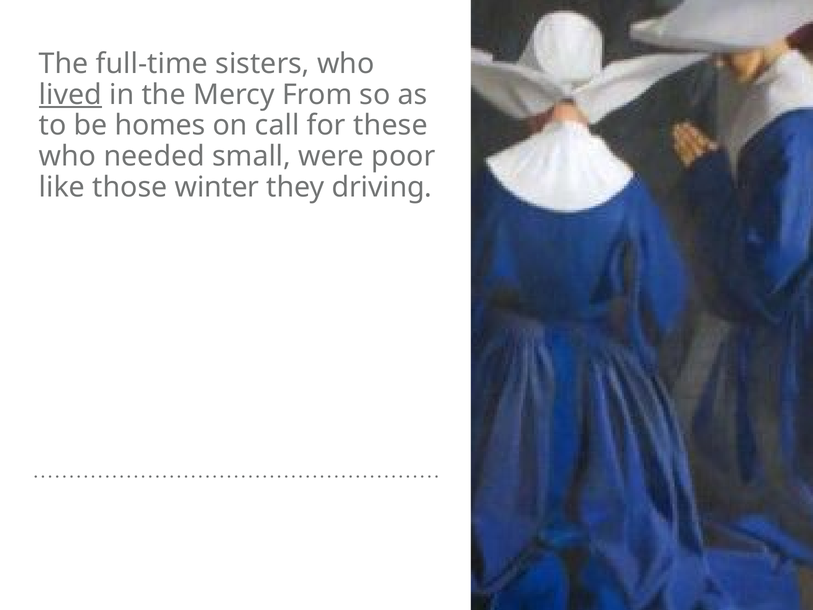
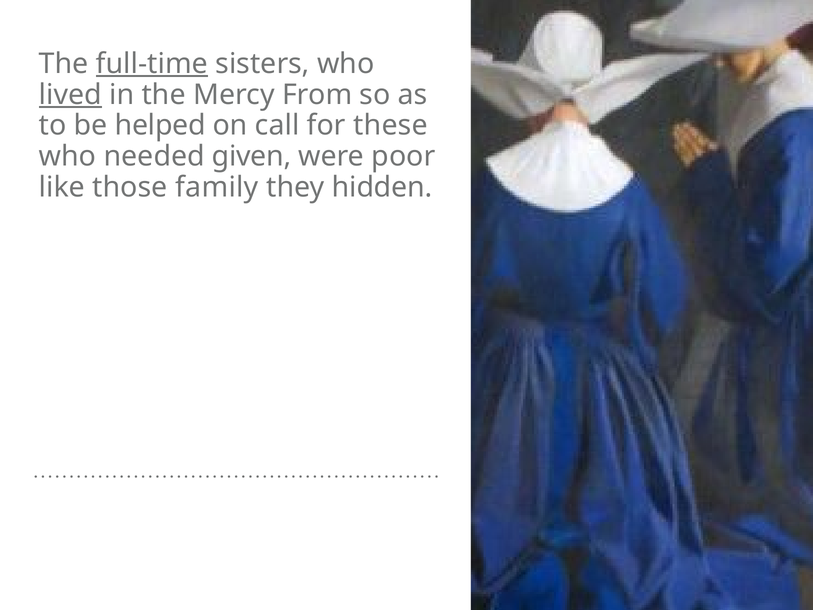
full-time underline: none -> present (152, 64)
homes: homes -> helped (160, 125)
small: small -> given (252, 156)
winter: winter -> family (217, 187)
driving: driving -> hidden (382, 187)
